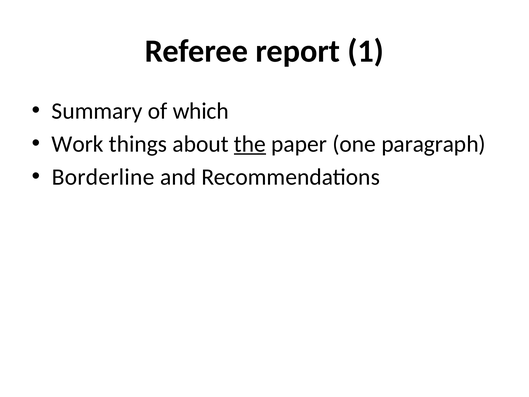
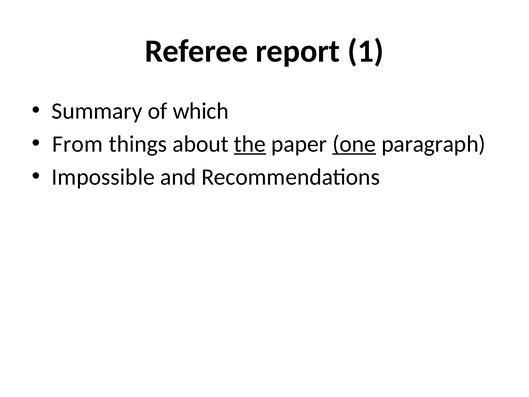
Work: Work -> From (77, 144)
one underline: none -> present (354, 144)
Borderline: Borderline -> Impossible (103, 177)
